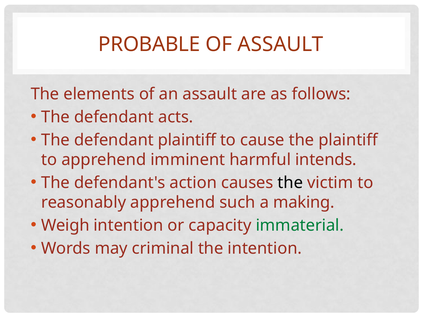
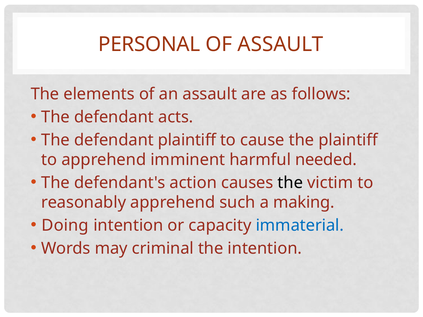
PROBABLE: PROBABLE -> PERSONAL (149, 44)
intends: intends -> needed (326, 160)
Weigh: Weigh -> Doing (65, 226)
immaterial colour: green -> blue (300, 226)
